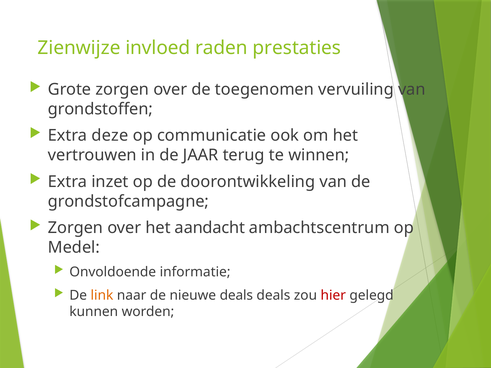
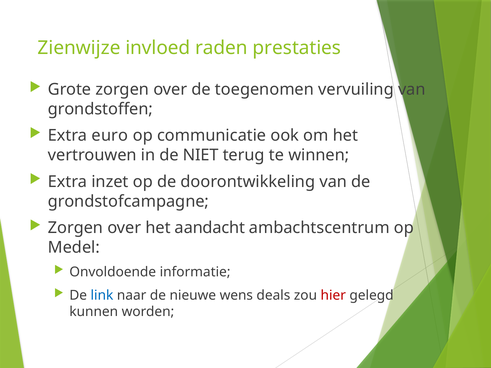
deze: deze -> euro (110, 136)
JAAR: JAAR -> NIET (201, 155)
link colour: orange -> blue (102, 295)
nieuwe deals: deals -> wens (236, 295)
